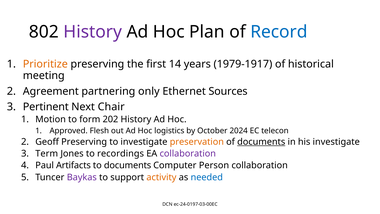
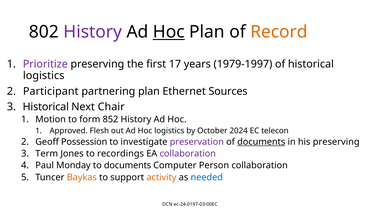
Hoc underline: none -> present (169, 32)
Record colour: blue -> orange (279, 32)
Prioritize colour: orange -> purple (45, 64)
14: 14 -> 17 (175, 64)
1979-1917: 1979-1917 -> 1979-1997 (243, 64)
meeting: meeting -> logistics (44, 76)
Agreement: Agreement -> Participant (51, 91)
partnering only: only -> plan (149, 91)
Pertinent: Pertinent -> Historical (46, 107)
202: 202 -> 852 (110, 119)
Geoff Preserving: Preserving -> Possession (84, 142)
preservation colour: orange -> purple (197, 142)
his investigate: investigate -> preserving (336, 142)
Artifacts: Artifacts -> Monday (73, 165)
Baykas colour: purple -> orange (82, 177)
